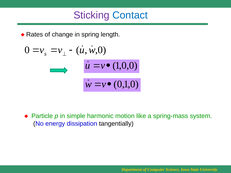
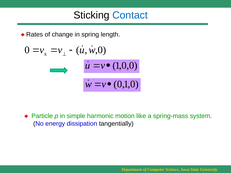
Sticking colour: purple -> black (92, 15)
